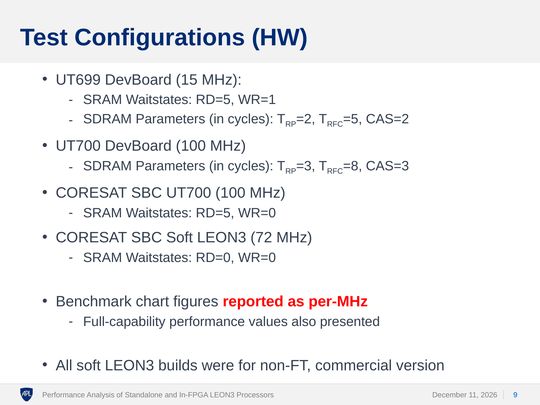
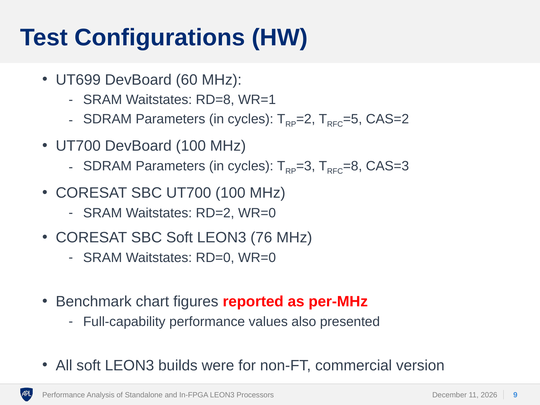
15: 15 -> 60 (187, 80)
RD=5: RD=5 -> RD=8 (215, 100)
RD=5: RD=5 -> RD=2 (215, 213)
72: 72 -> 76 (261, 238)
